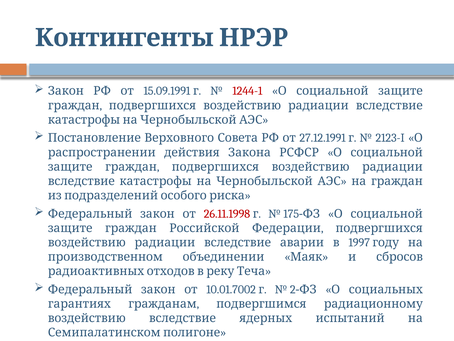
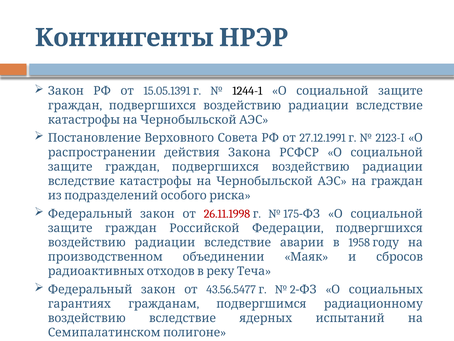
15.09.1991: 15.09.1991 -> 15.05.1391 (167, 91)
1244-1 colour: red -> black (247, 91)
1997: 1997 -> 1958 (359, 242)
10.01.7002: 10.01.7002 -> 43.56.5477 (231, 289)
